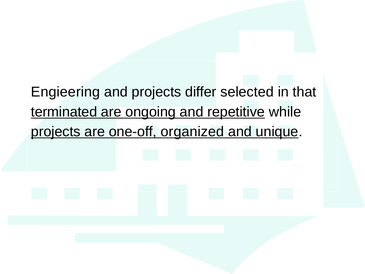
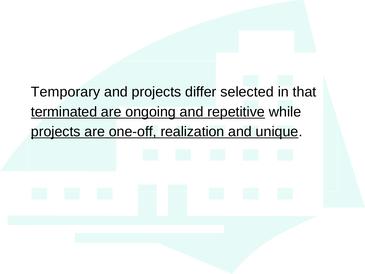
Engieering: Engieering -> Temporary (66, 92)
organized: organized -> realization (192, 132)
